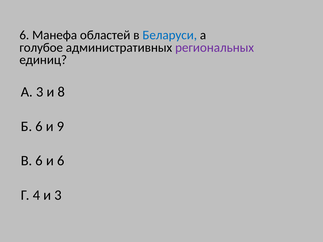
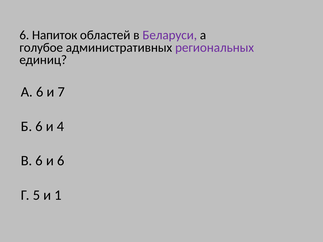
Манефа: Манефа -> Напиток (55, 35)
Беларуси colour: blue -> purple (170, 35)
А 3: 3 -> 6 (40, 92)
8: 8 -> 7 (61, 92)
9: 9 -> 4 (61, 126)
4: 4 -> 5 (36, 195)
и 3: 3 -> 1 (58, 195)
